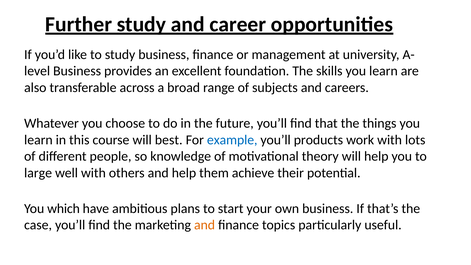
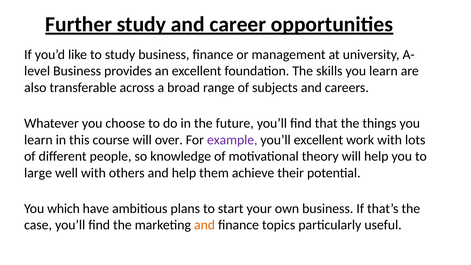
best: best -> over (169, 140)
example colour: blue -> purple (232, 140)
you’ll products: products -> excellent (318, 140)
